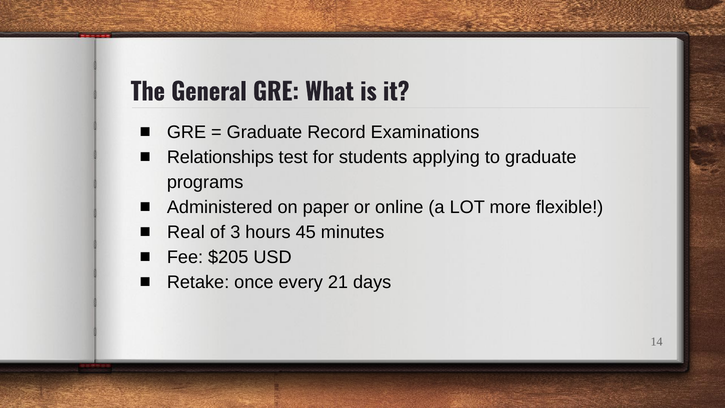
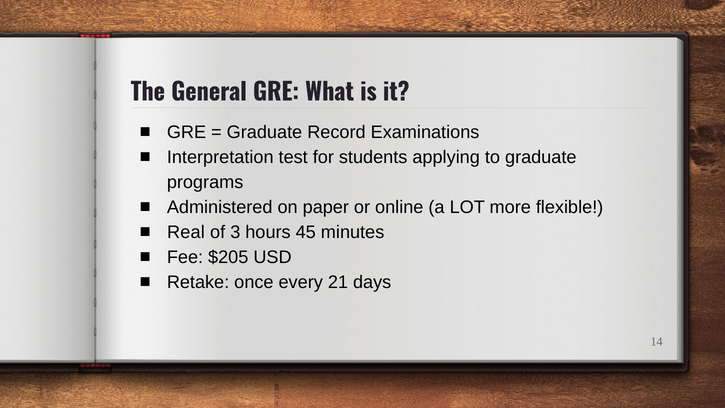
Relationships: Relationships -> Interpretation (220, 157)
